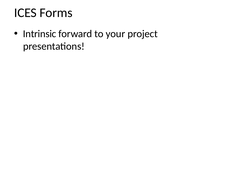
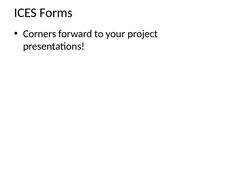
Intrinsic: Intrinsic -> Corners (40, 34)
